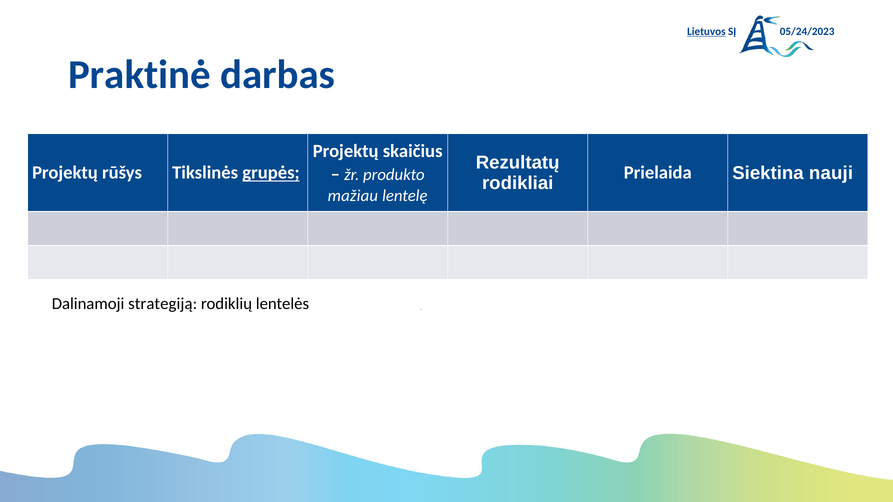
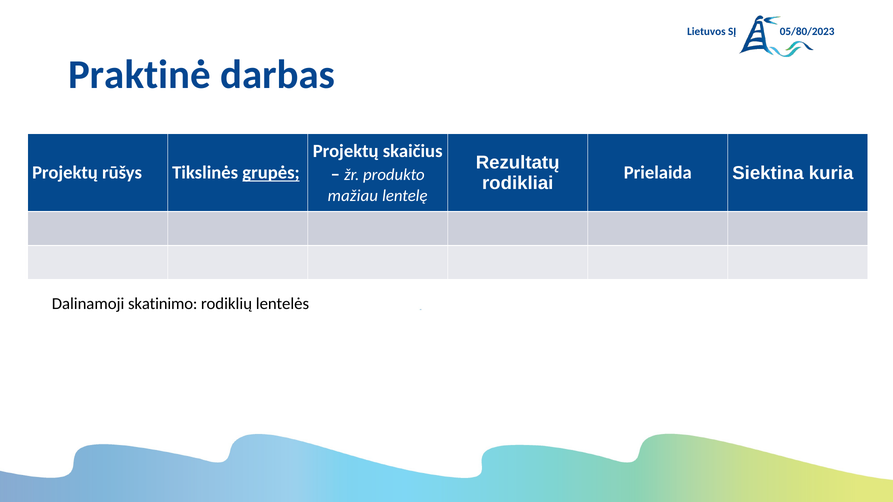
Lietuvos underline: present -> none (706, 32)
05/24/2023: 05/24/2023 -> 05/80/2023 (807, 32)
nauji: nauji -> kuria (831, 173)
strategiją: strategiją -> skatinimo (163, 304)
